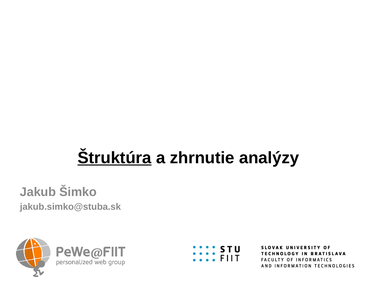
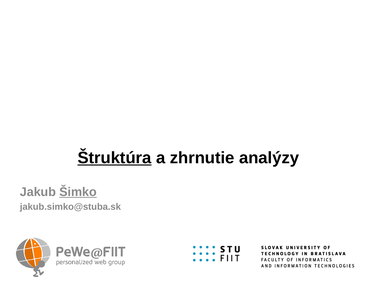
Šimko underline: none -> present (78, 192)
